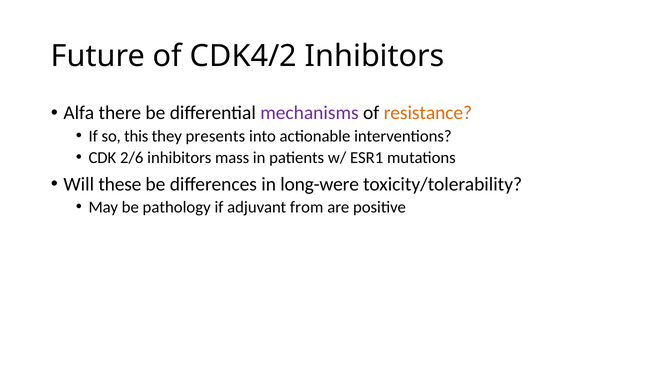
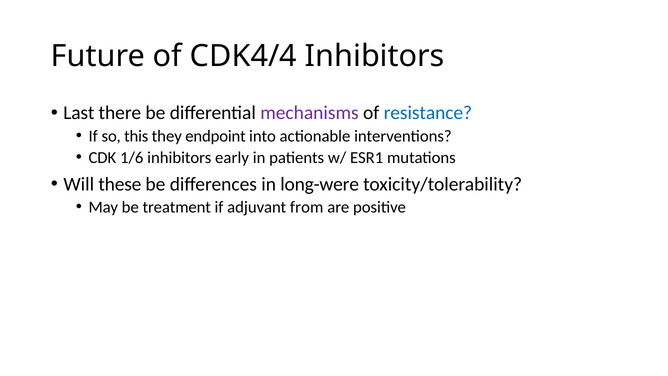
CDK4/2: CDK4/2 -> CDK4/4 (243, 56)
Alfa: Alfa -> Last (79, 113)
resistance colour: orange -> blue (428, 113)
presents: presents -> endpoint (216, 136)
2/6: 2/6 -> 1/6 (132, 157)
mass: mass -> early (232, 157)
pathology: pathology -> treatment (177, 207)
